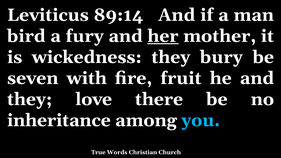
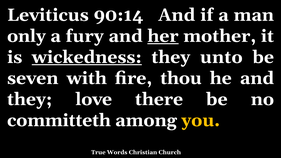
89:14: 89:14 -> 90:14 (119, 15)
bird: bird -> only (26, 36)
wickedness underline: none -> present (87, 57)
bury: bury -> unto (221, 57)
fruit: fruit -> thou (181, 78)
inheritance: inheritance -> committeth (59, 120)
you colour: light blue -> yellow (201, 120)
